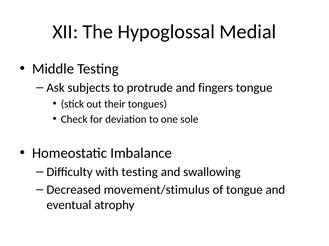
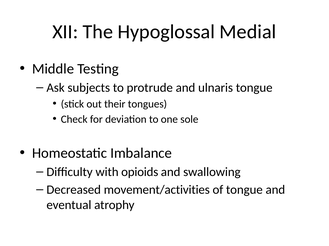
fingers: fingers -> ulnaris (216, 88)
with testing: testing -> opioids (140, 172)
movement/stimulus: movement/stimulus -> movement/activities (157, 190)
